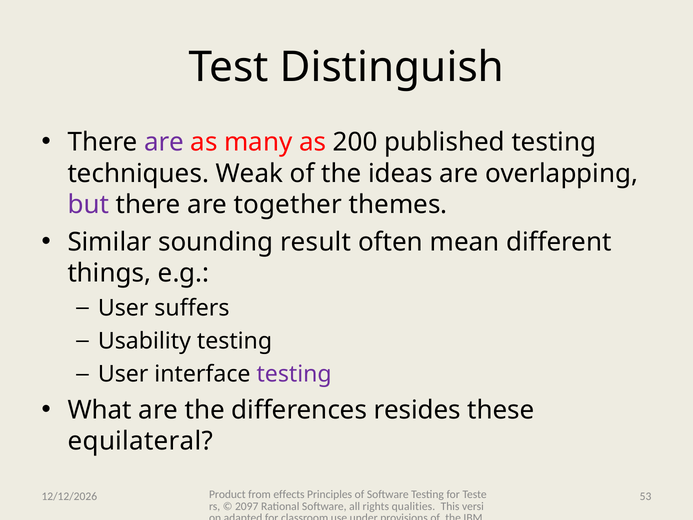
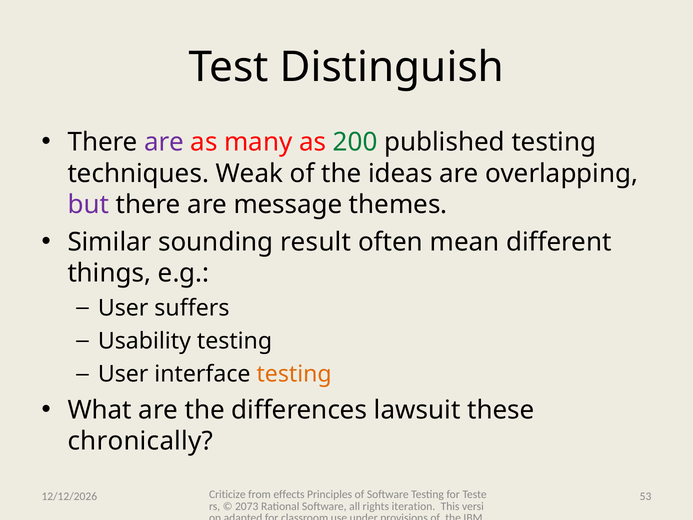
200 colour: black -> green (355, 142)
together: together -> message (288, 205)
testing colour: purple -> orange (294, 374)
resides: resides -> lawsuit (417, 410)
equilateral: equilateral -> chronically (140, 441)
Product: Product -> Criticize (227, 494)
2097: 2097 -> 2073 (247, 506)
qualities: qualities -> iteration (414, 506)
